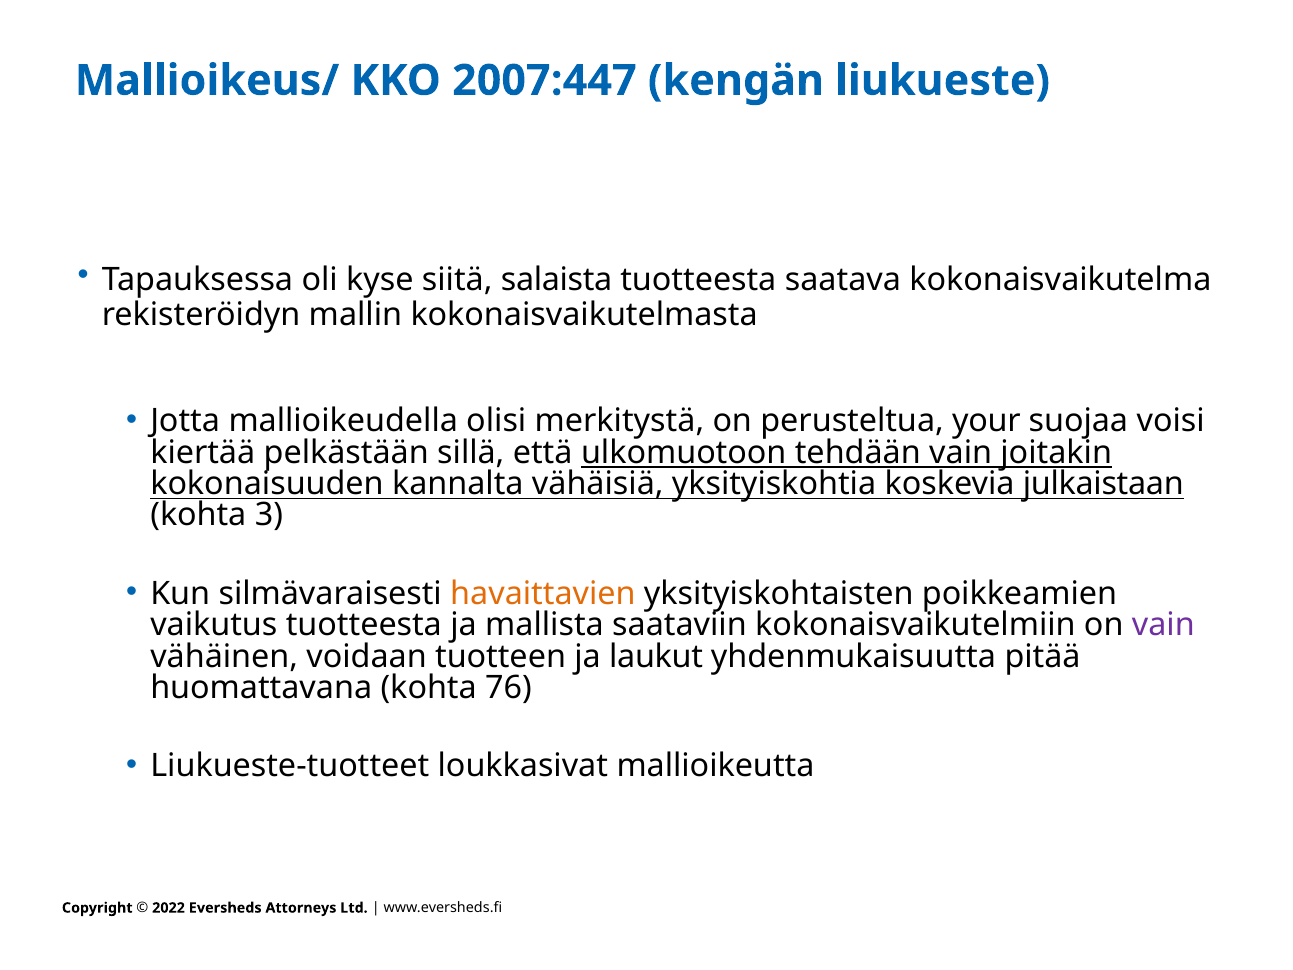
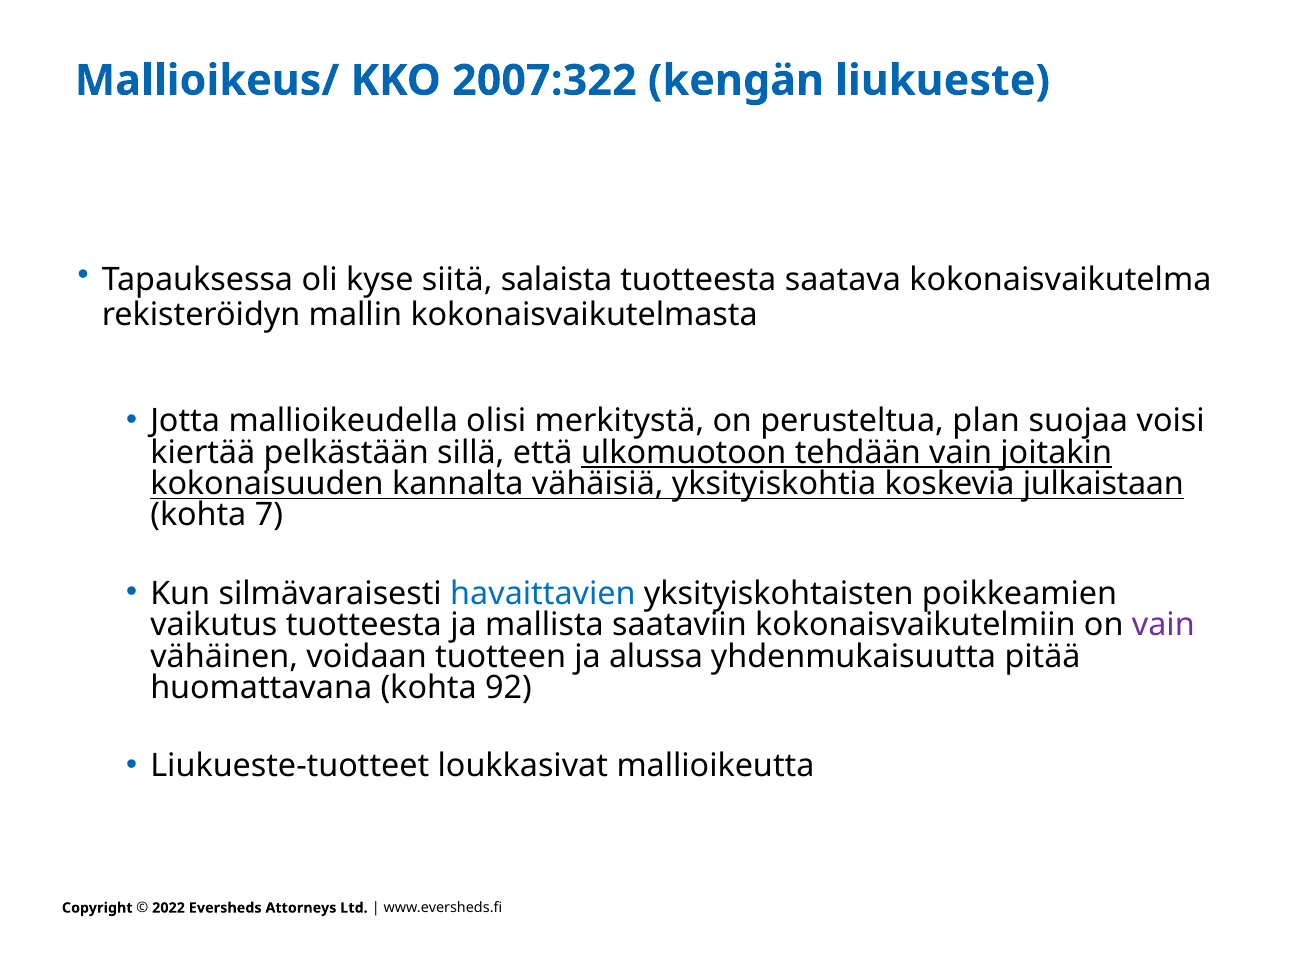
2007:447: 2007:447 -> 2007:322 (544, 81)
your: your -> plan (986, 421)
3: 3 -> 7 (269, 515)
havaittavien colour: orange -> blue (543, 593)
laukut: laukut -> alussa (656, 656)
76: 76 -> 92 (509, 688)
